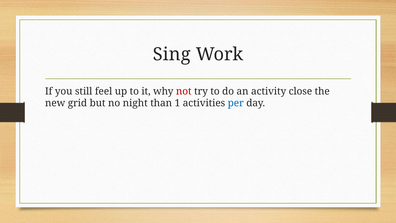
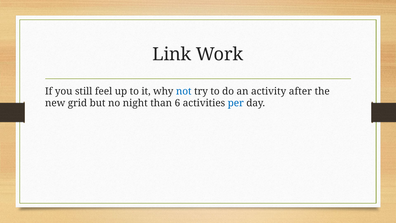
Sing: Sing -> Link (172, 54)
not colour: red -> blue (184, 91)
close: close -> after (300, 91)
1: 1 -> 6 (177, 103)
